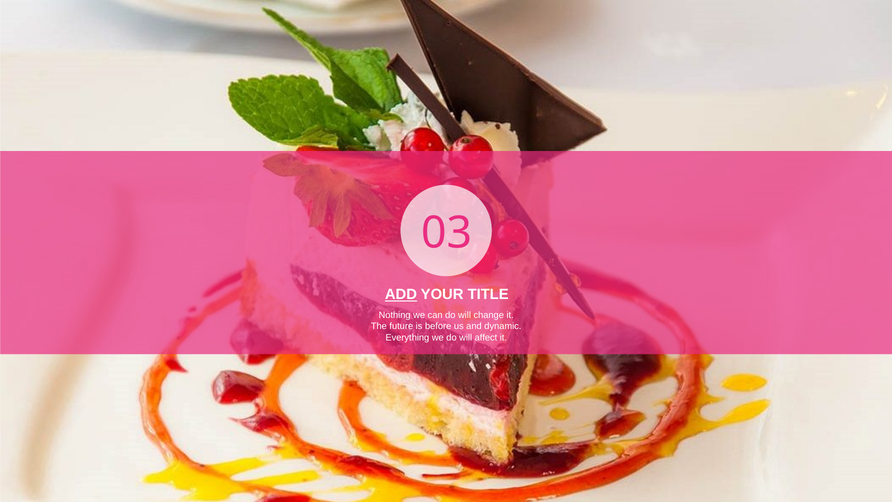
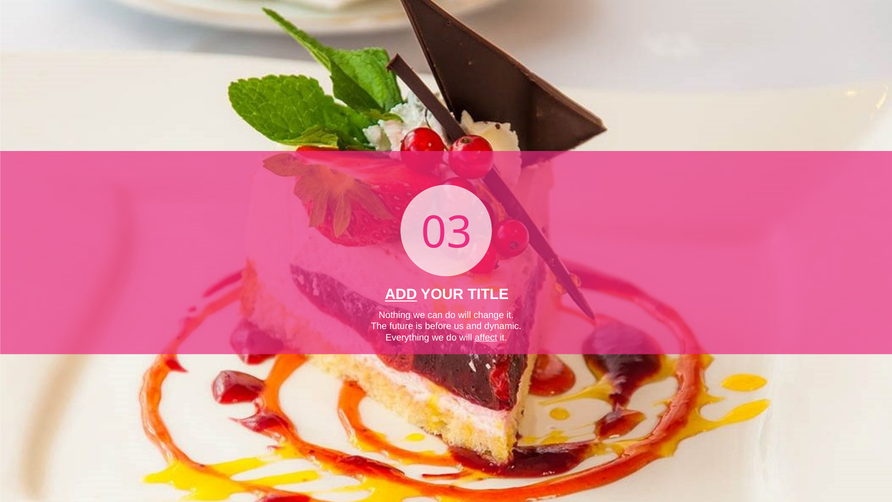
affect underline: none -> present (486, 337)
